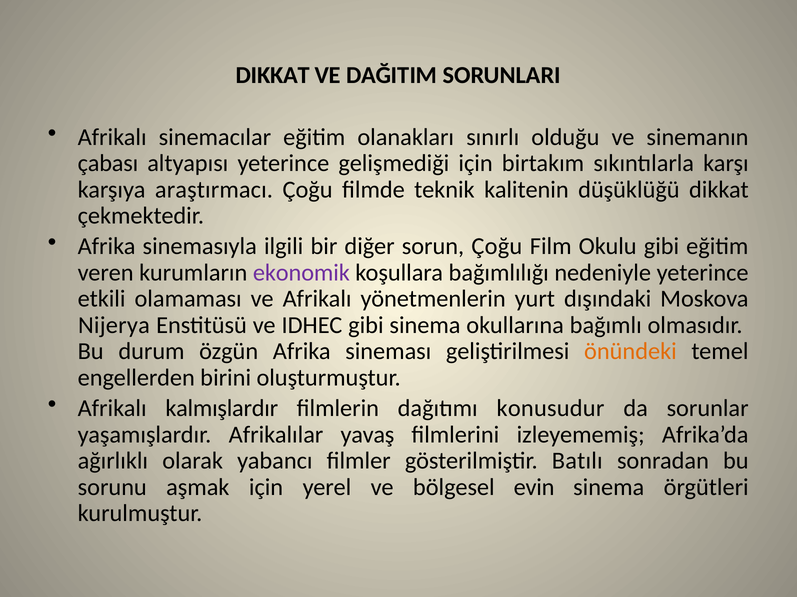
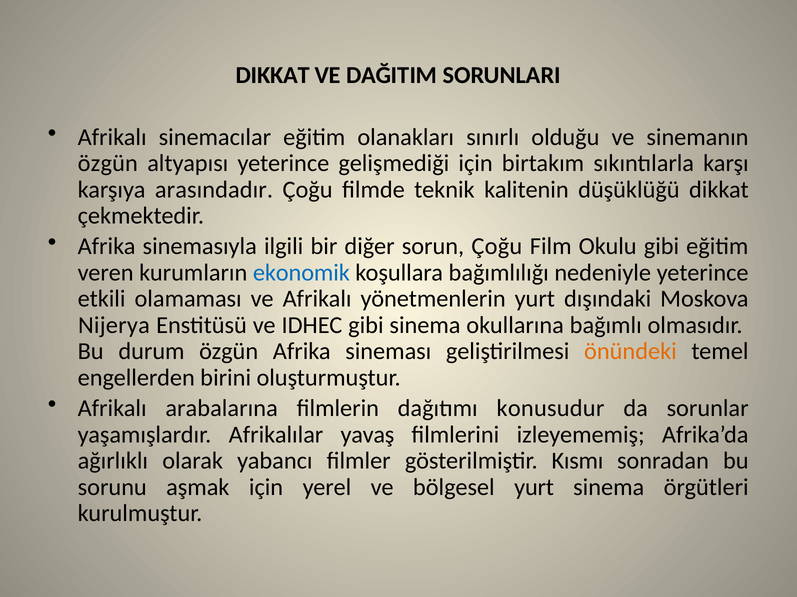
çabası: çabası -> özgün (108, 163)
araştırmacı: araştırmacı -> arasındadır (214, 190)
ekonomik colour: purple -> blue (301, 273)
kalmışlardır: kalmışlardır -> arabalarına (222, 409)
Batılı: Batılı -> Kısmı (577, 461)
bölgesel evin: evin -> yurt (534, 488)
